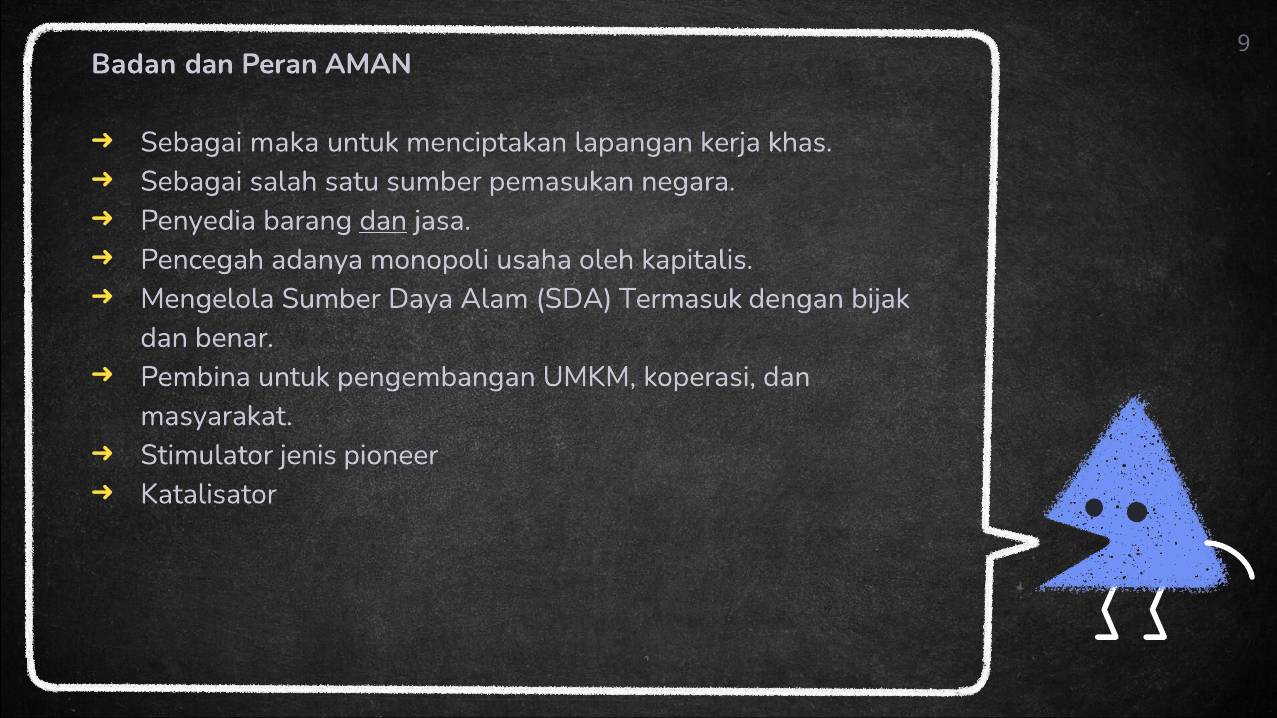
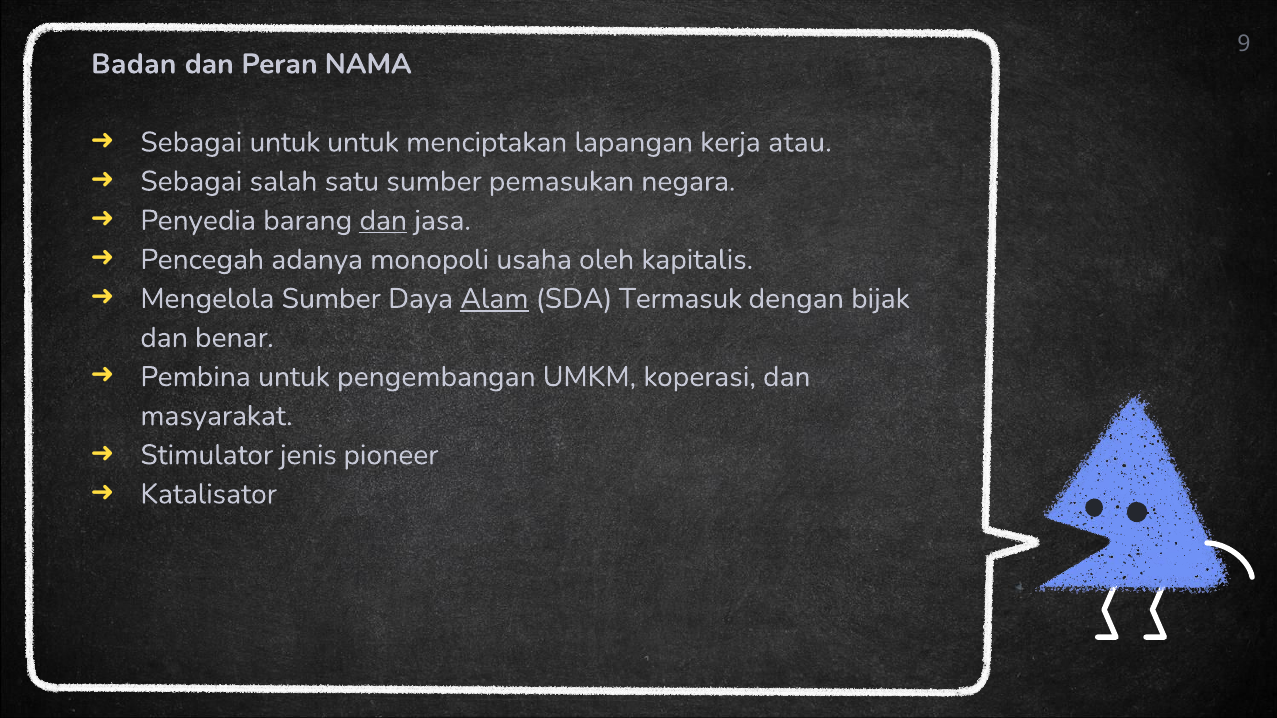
AMAN: AMAN -> NAMA (368, 64)
Sebagai maka: maka -> untuk (285, 142)
khas: khas -> atau (800, 142)
Alam underline: none -> present (494, 299)
